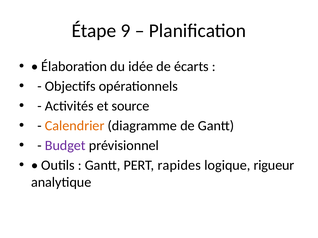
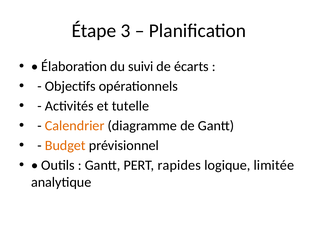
9: 9 -> 3 (126, 31)
idée: idée -> suivi (141, 67)
source: source -> tutelle (130, 106)
Budget colour: purple -> orange (65, 146)
rigueur: rigueur -> limitée (274, 166)
